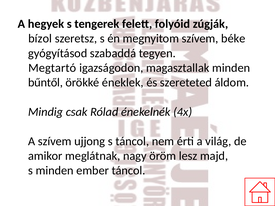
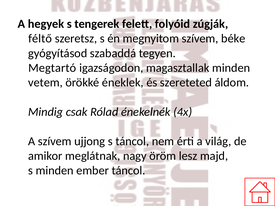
bízol: bízol -> féltő (40, 39)
bűntől: bűntől -> vetem (45, 83)
